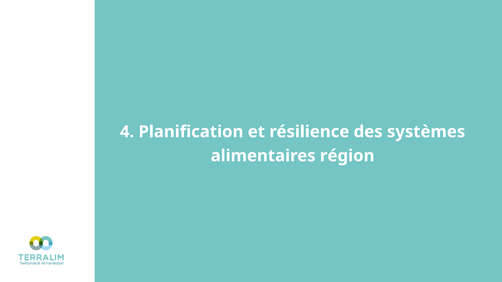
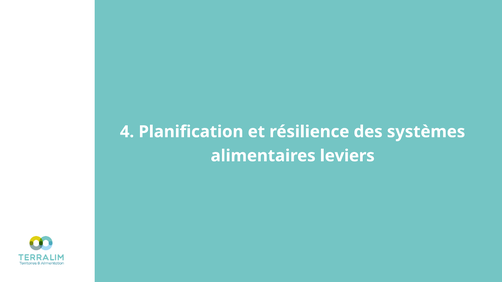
région: région -> leviers (347, 156)
